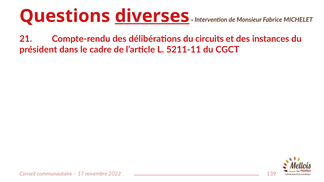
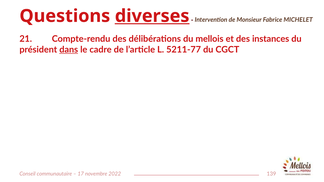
circuits: circuits -> mellois (210, 39)
dans underline: none -> present (69, 50)
5211-11: 5211-11 -> 5211-77 (184, 50)
